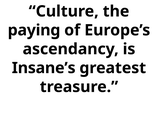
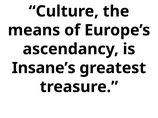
paying: paying -> means (34, 30)
